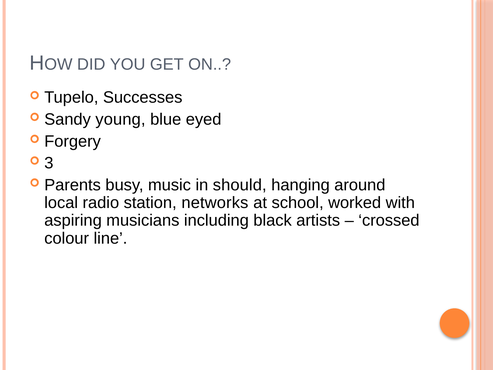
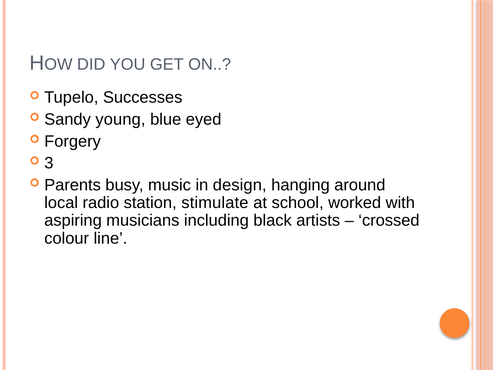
should: should -> design (240, 185)
networks: networks -> stimulate (215, 203)
